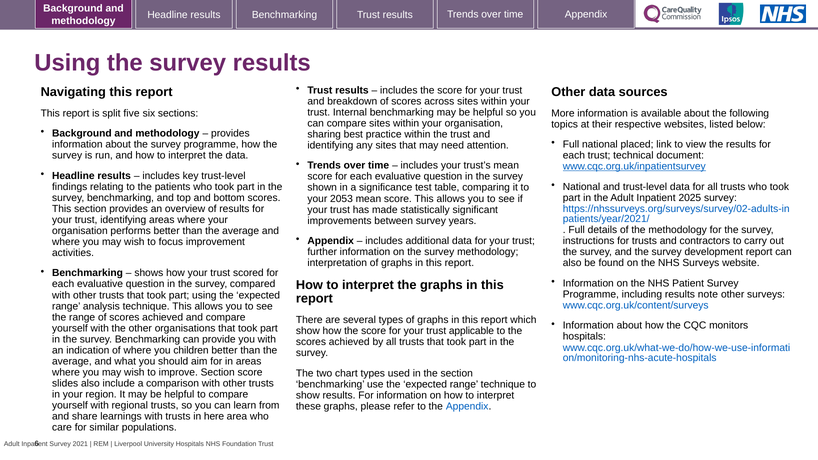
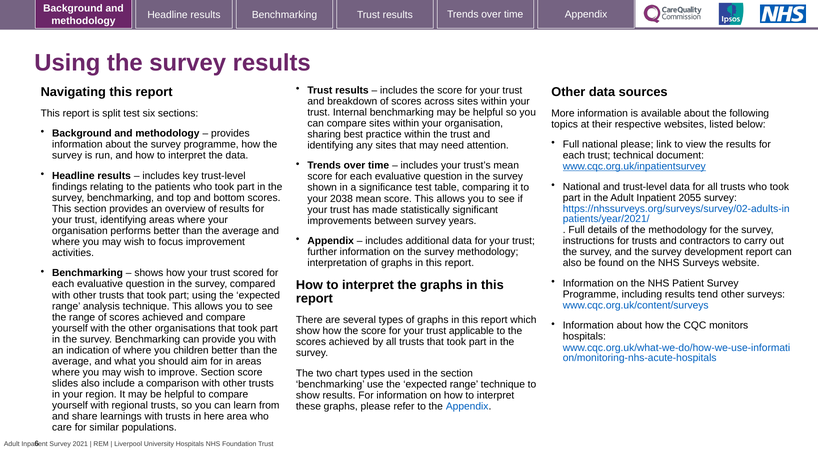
split five: five -> test (132, 113)
national placed: placed -> please (637, 144)
2025: 2025 -> 2055 (690, 198)
2053: 2053 -> 2038 (341, 199)
note: note -> tend (708, 294)
